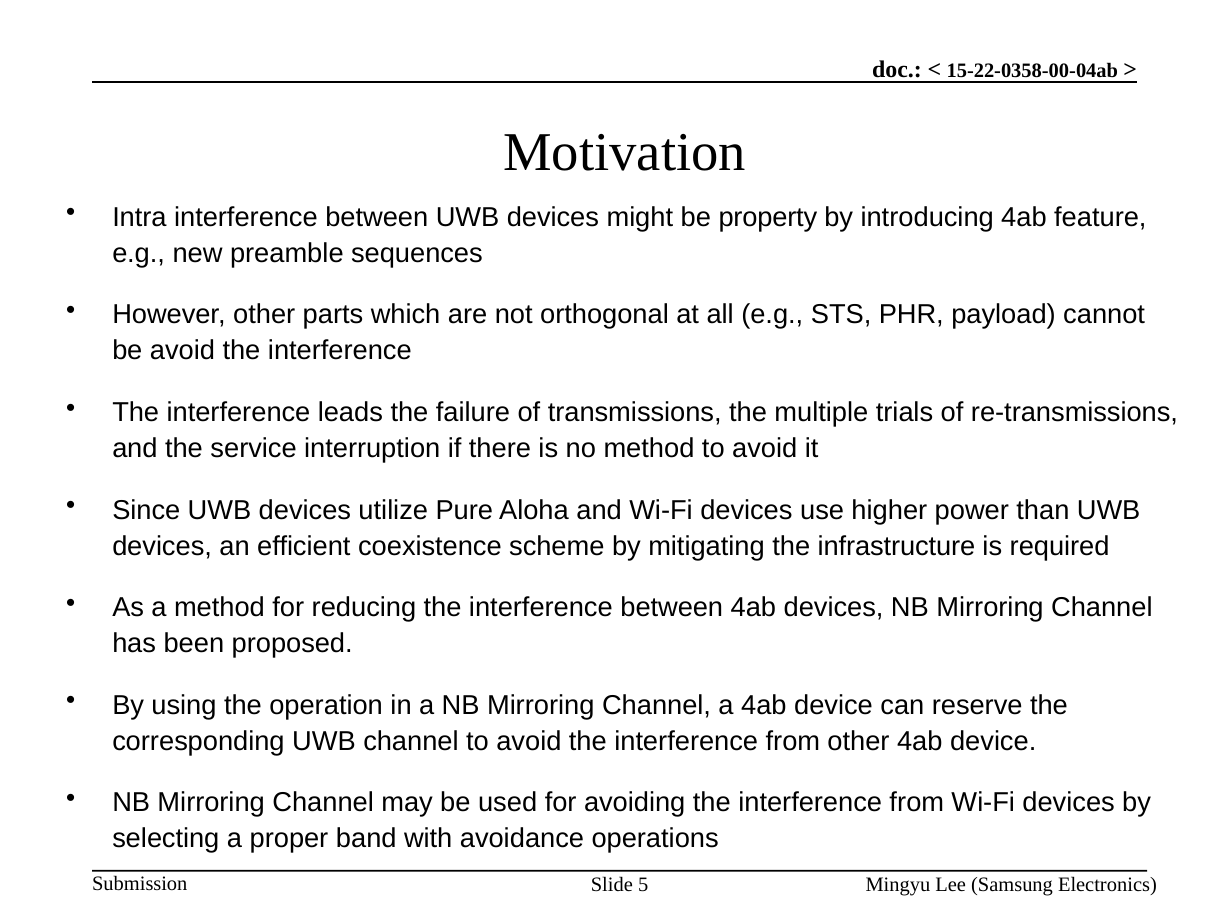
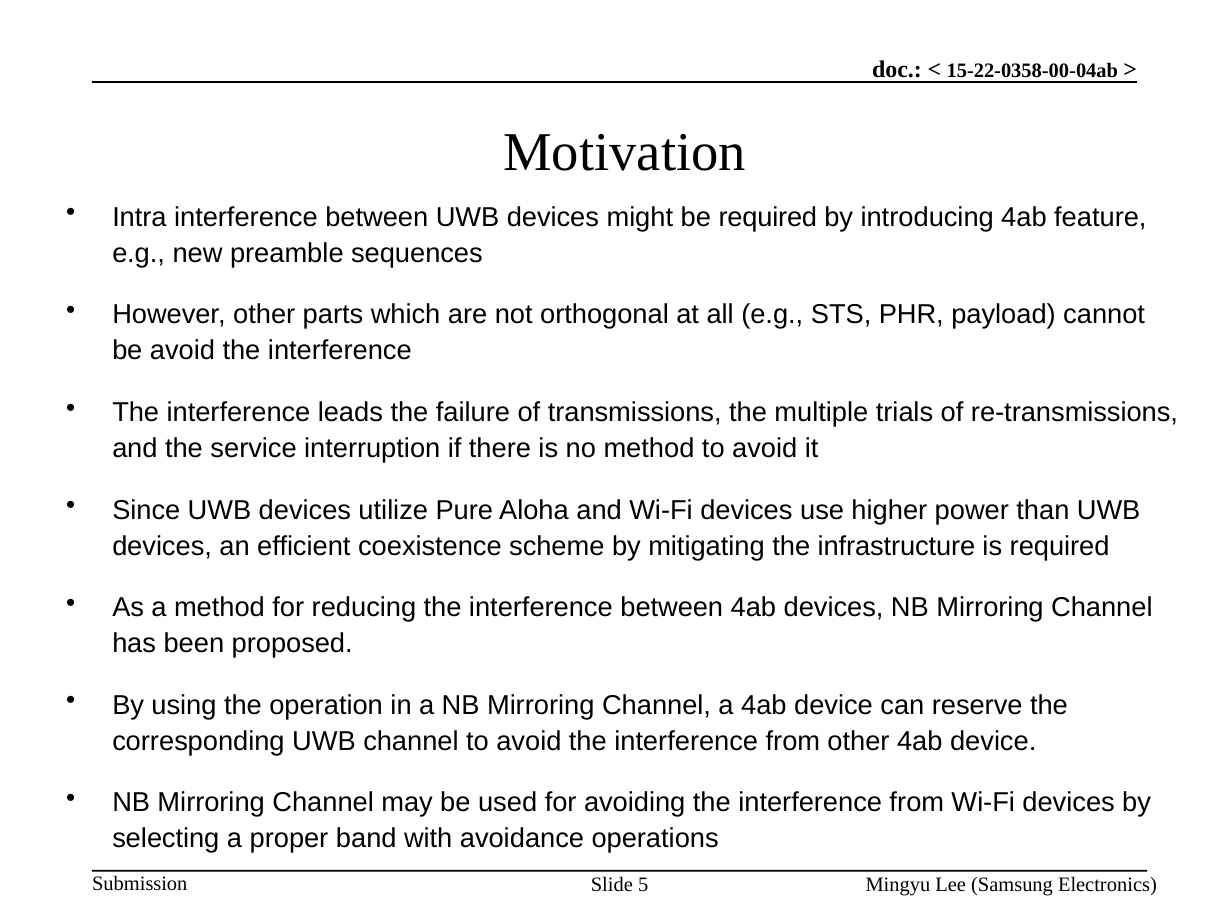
be property: property -> required (768, 217)
